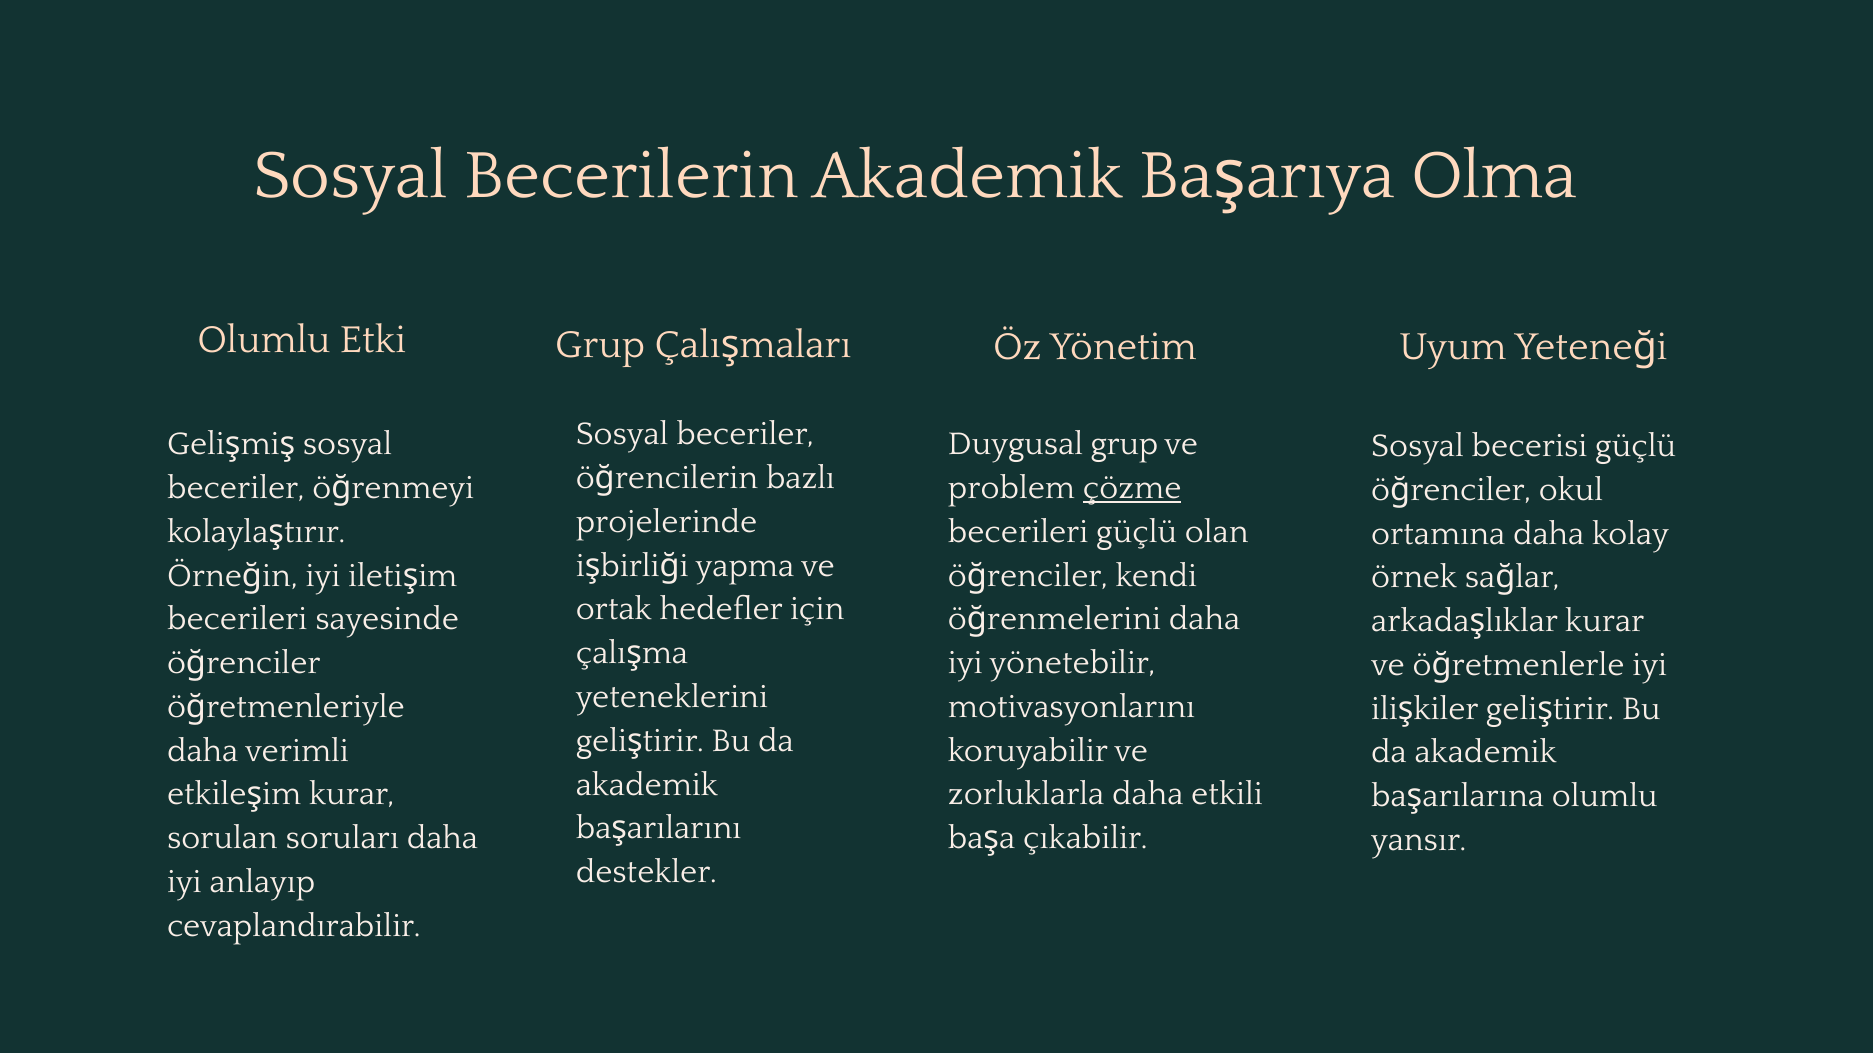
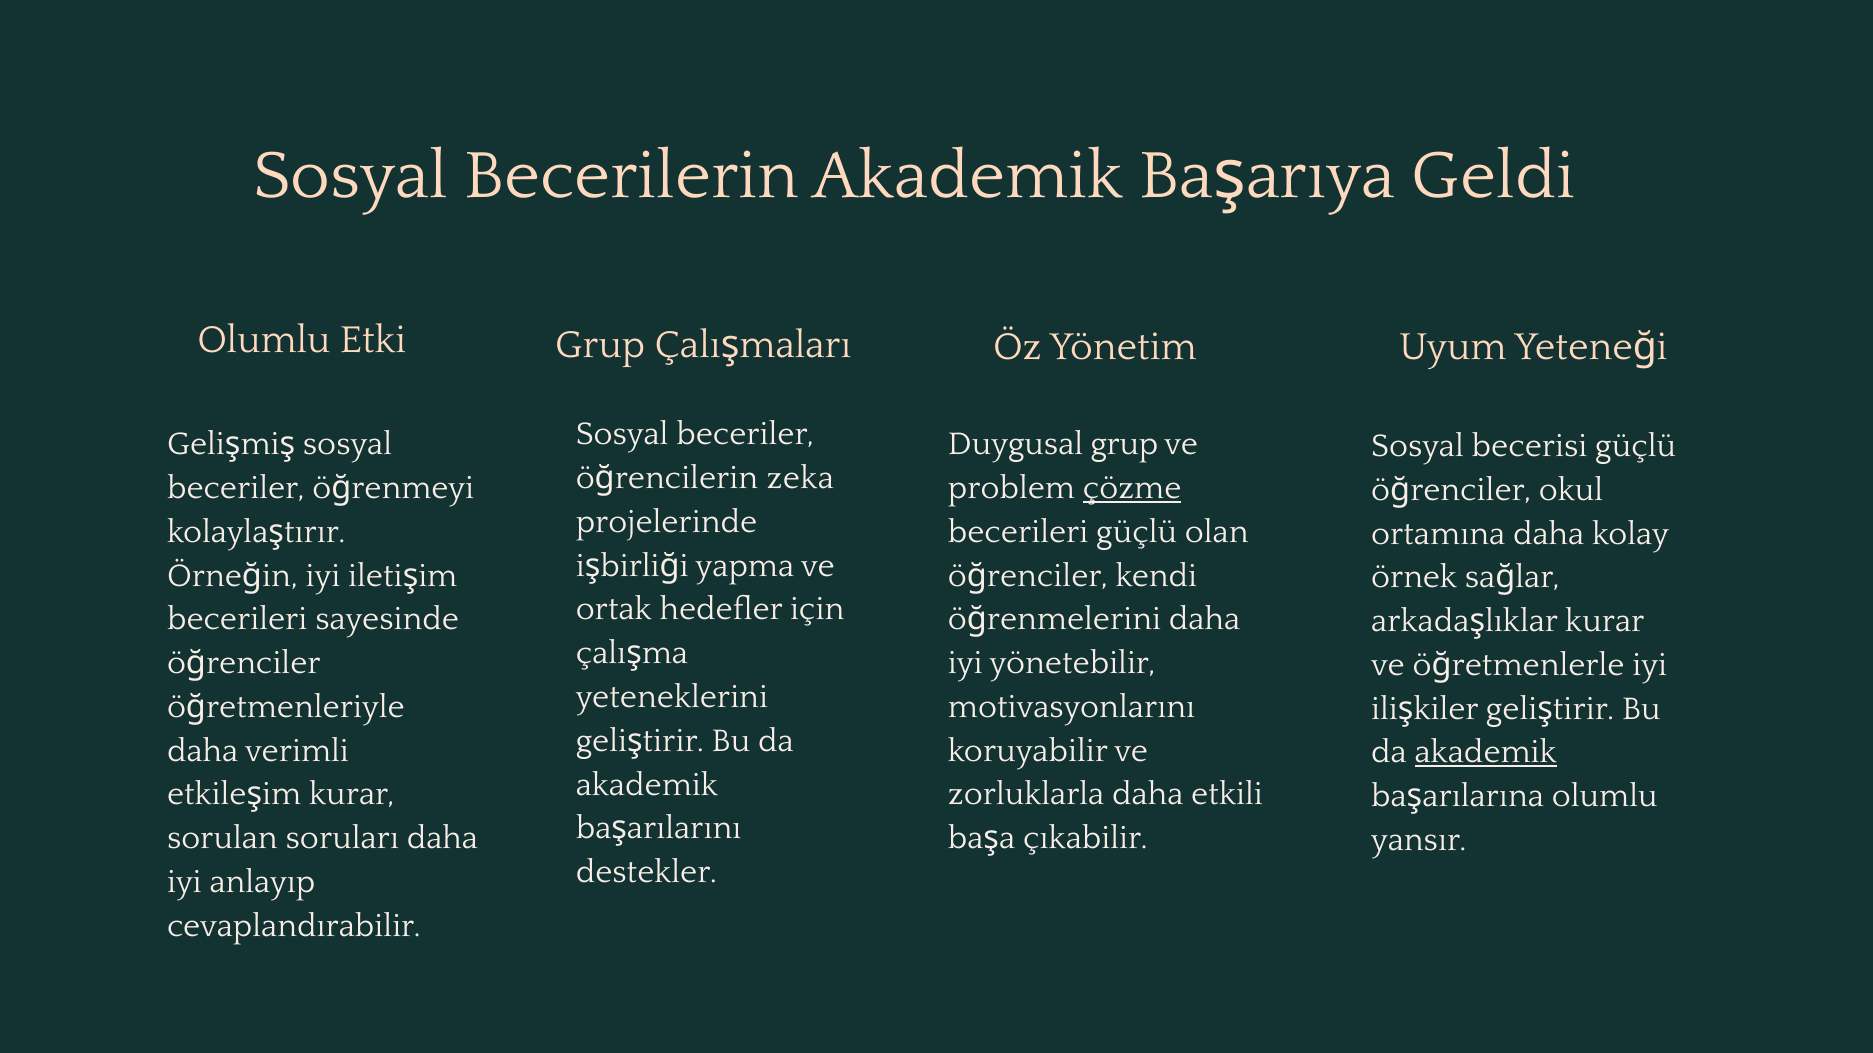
Olma: Olma -> Geldi (1494, 175)
bazlı: bazlı -> zeka (800, 478)
akademik underline: none -> present (1486, 753)
